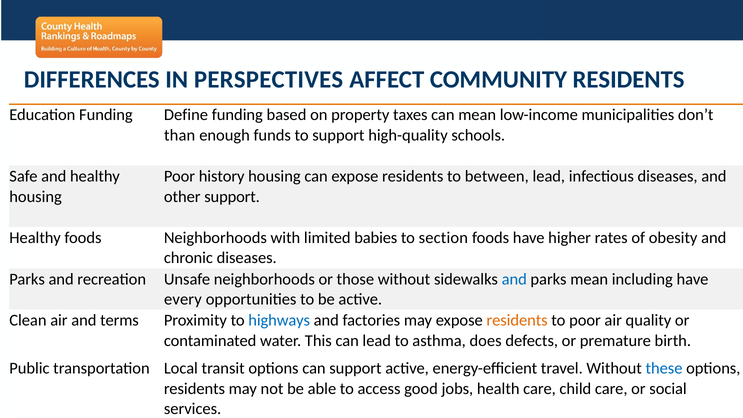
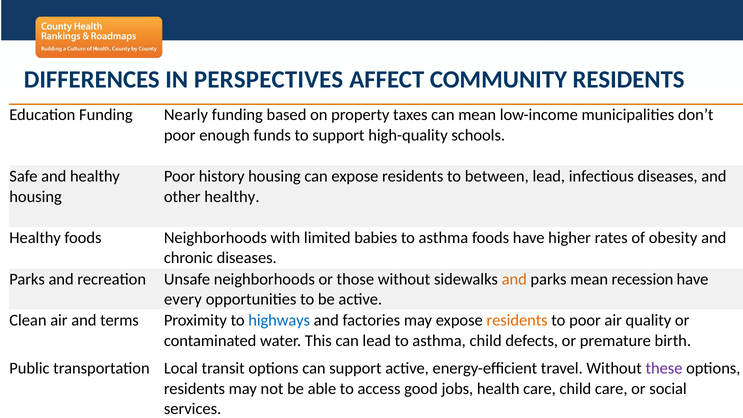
Define: Define -> Nearly (186, 115)
than: than -> poor (180, 135)
other support: support -> healthy (232, 197)
section: section -> asthma (443, 238)
and colour: blue -> orange (514, 279)
including: including -> recession (642, 279)
asthma does: does -> child (486, 341)
these colour: blue -> purple (664, 368)
